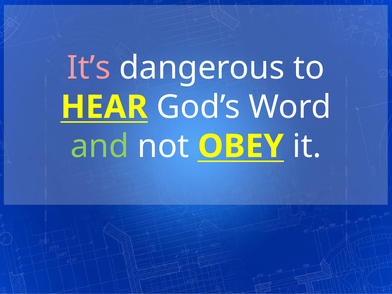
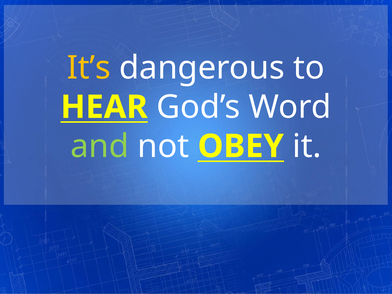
It’s colour: pink -> yellow (89, 68)
